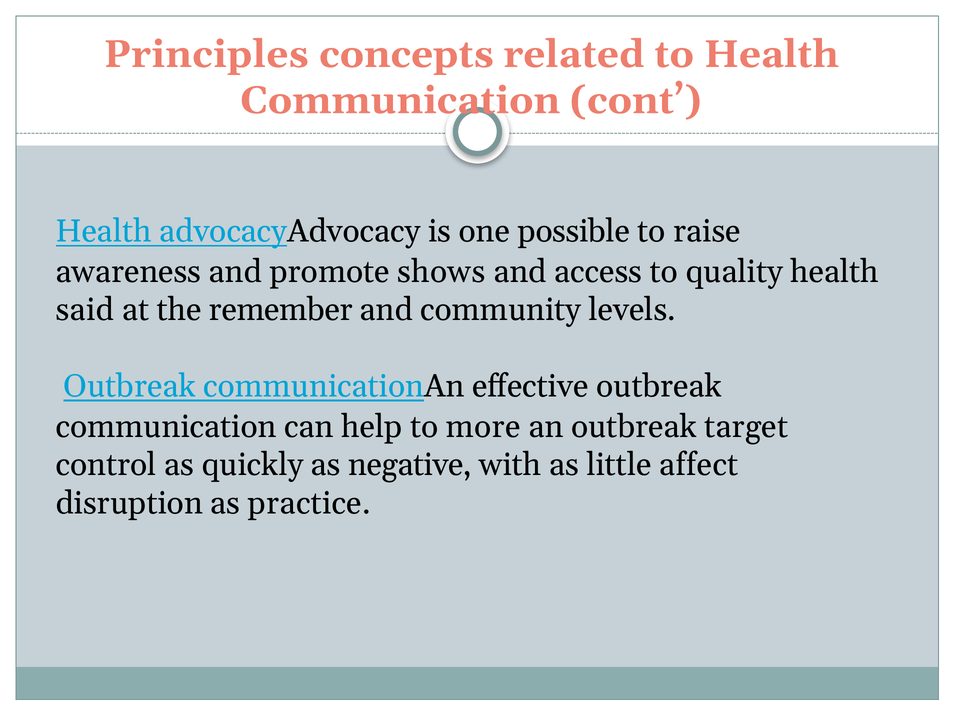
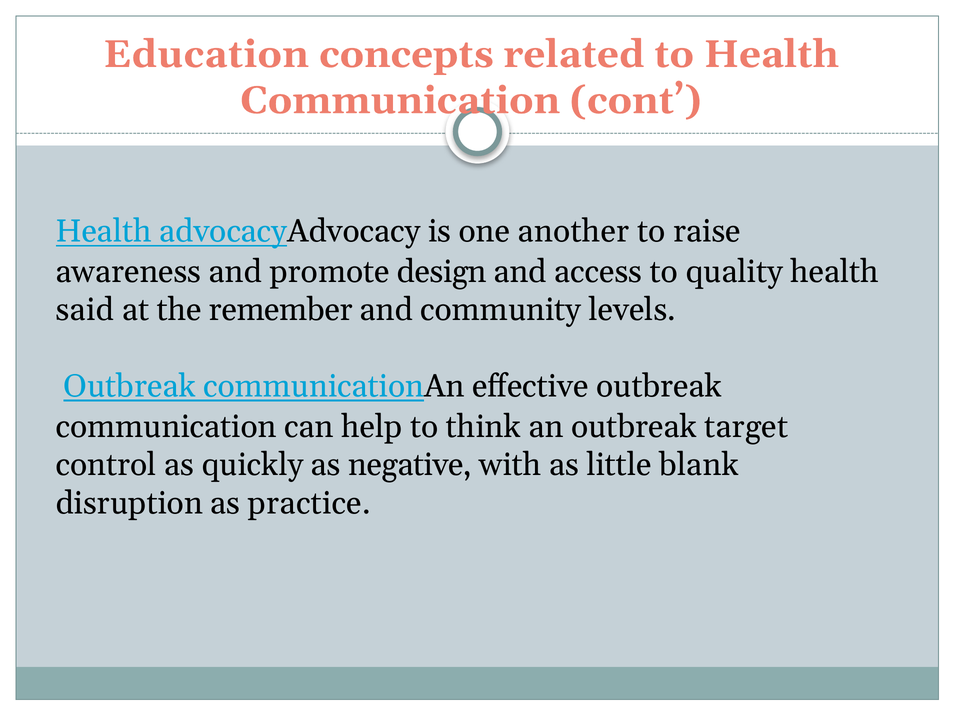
Principles: Principles -> Education (206, 54)
possible: possible -> another (574, 231)
shows: shows -> design (442, 272)
more: more -> think (483, 427)
affect: affect -> blank (699, 465)
